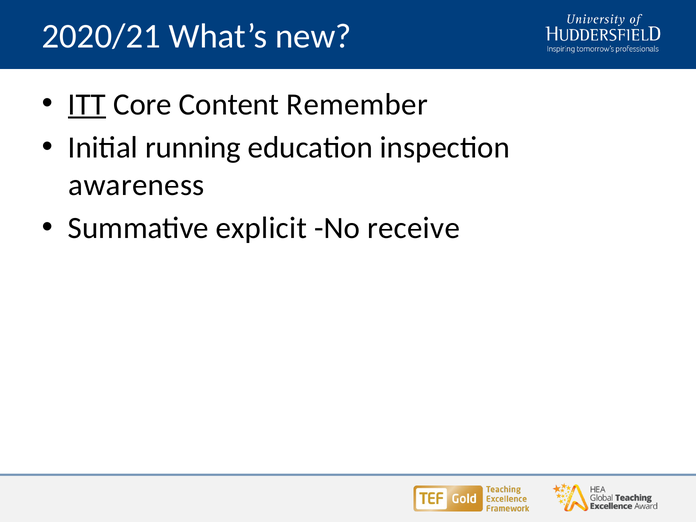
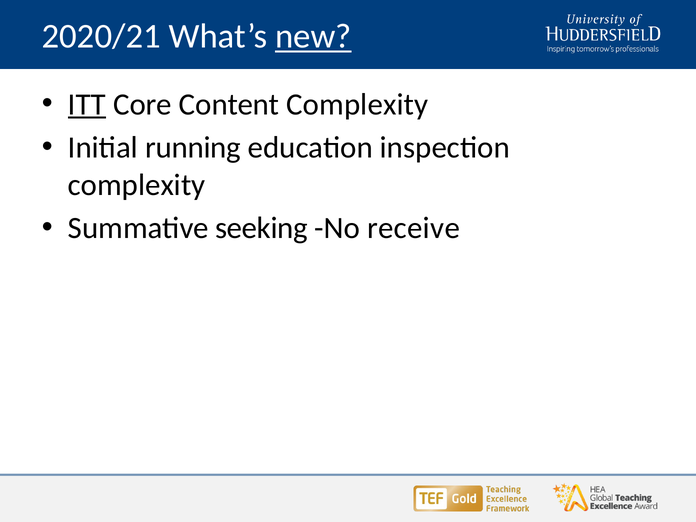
new underline: none -> present (313, 36)
Content Remember: Remember -> Complexity (357, 104)
awareness: awareness -> complexity (137, 185)
explicit: explicit -> seeking (262, 228)
